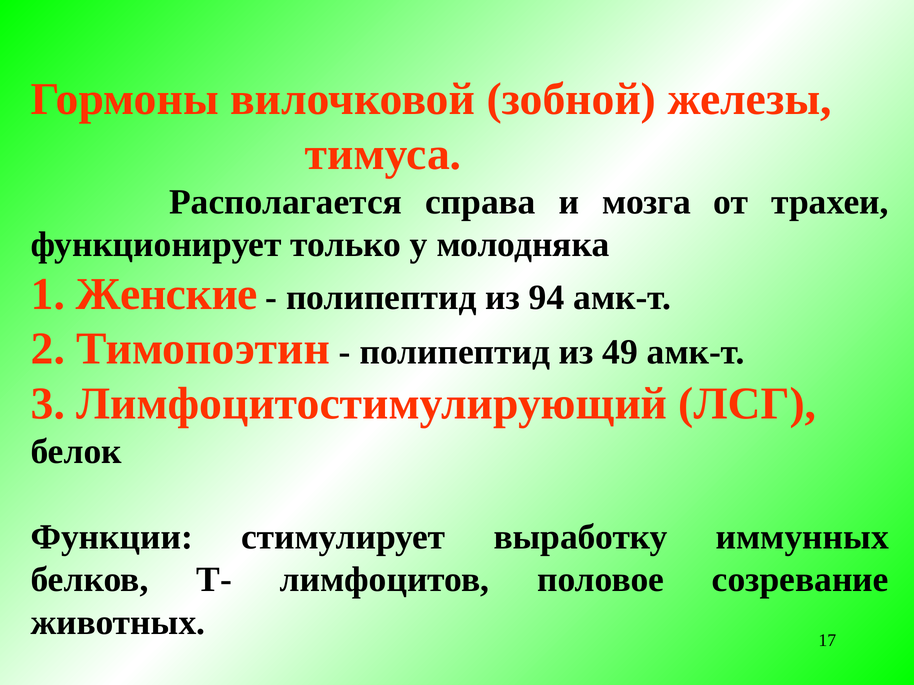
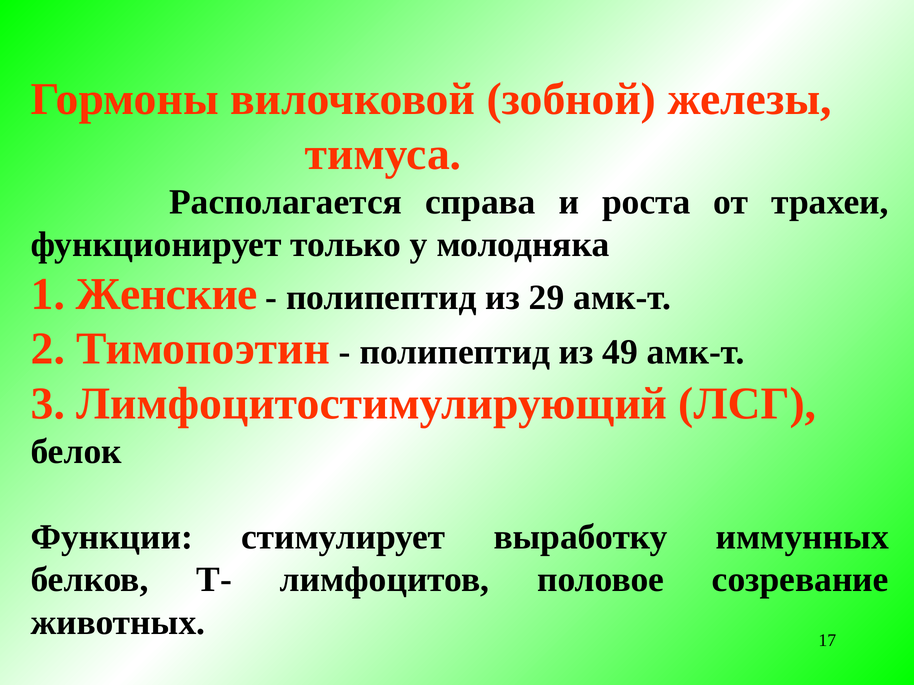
мозга: мозга -> роста (646, 202)
94: 94 -> 29 (547, 298)
